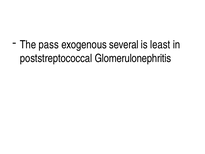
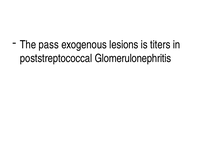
several: several -> lesions (124, 45)
least: least -> titers (160, 45)
